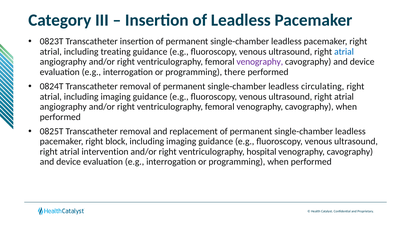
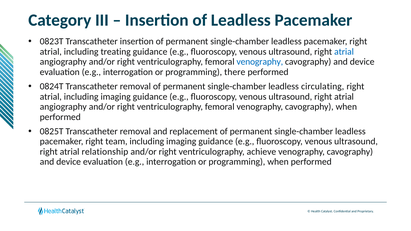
venography colour: purple -> blue (260, 62)
block: block -> team (116, 142)
intervention: intervention -> relationship (105, 152)
hospital: hospital -> achieve (261, 152)
